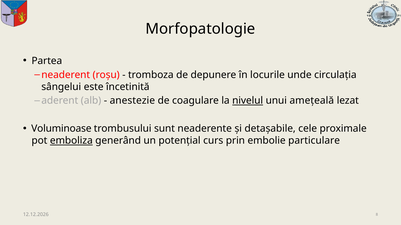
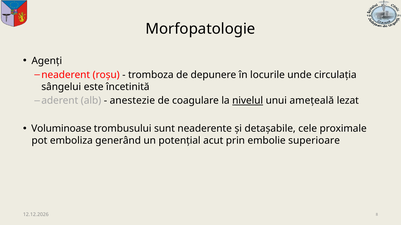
Partea: Partea -> Agenţi (47, 61)
emboliza underline: present -> none (71, 141)
curs: curs -> acut (213, 141)
particulare: particulare -> superioare (314, 141)
